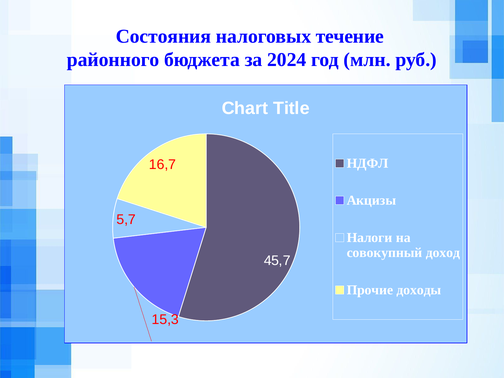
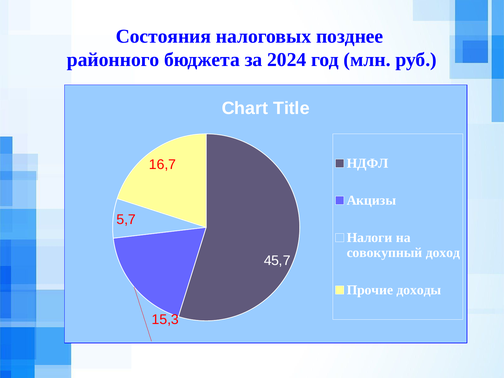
течение: течение -> позднее (350, 36)
